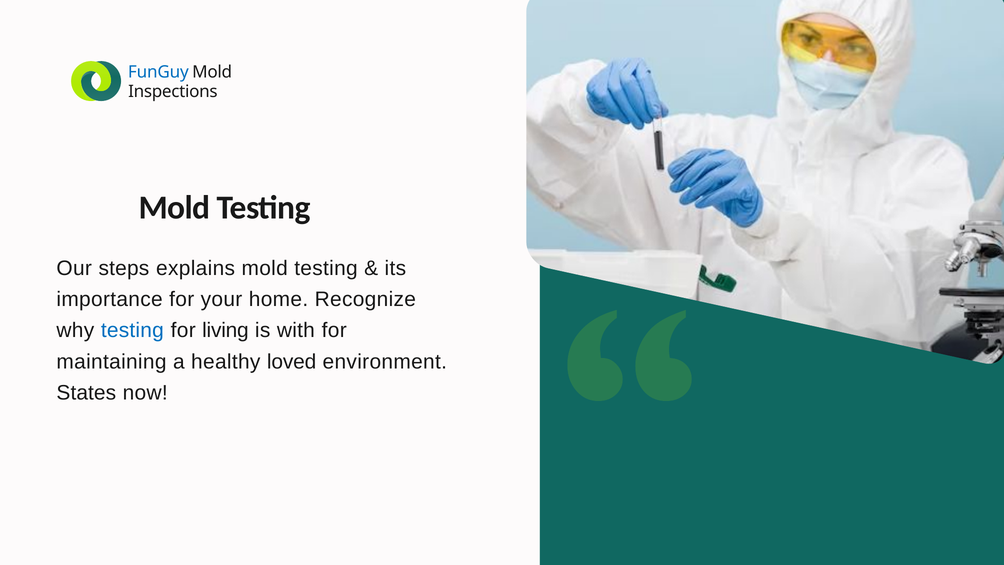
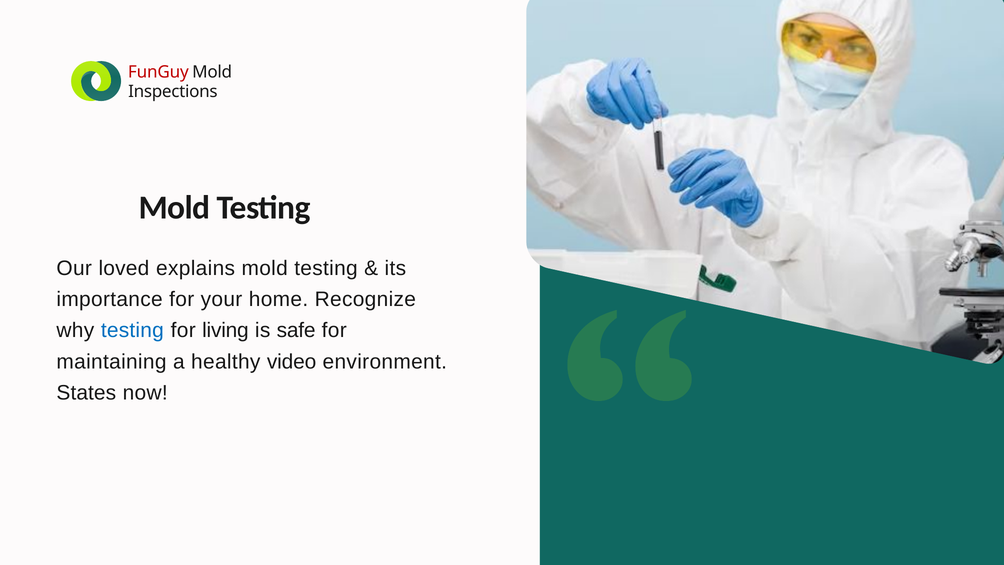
FunGuy colour: blue -> red (158, 72)
steps: steps -> loved (124, 268)
with: with -> safe (296, 330)
loved: loved -> video (292, 362)
